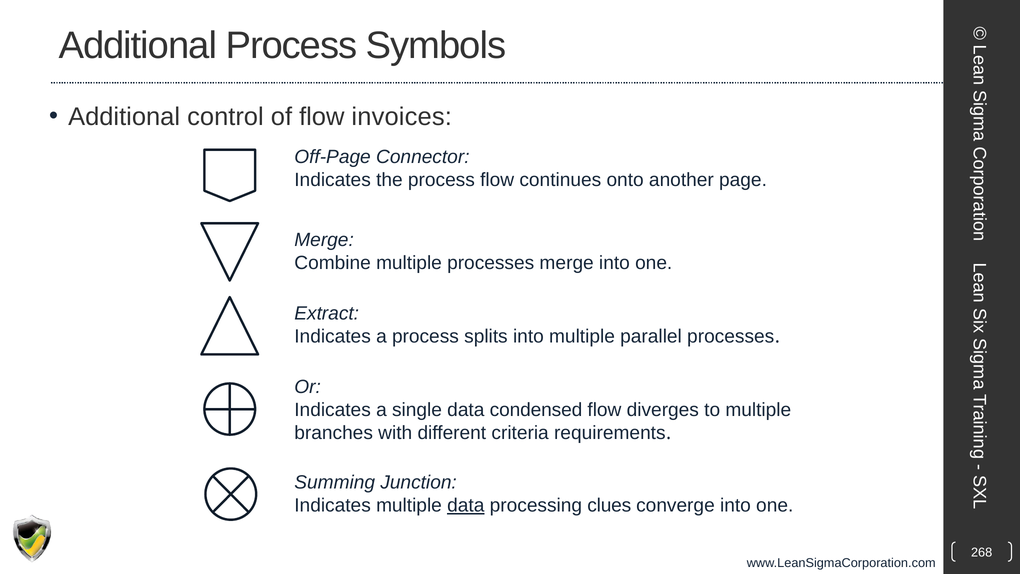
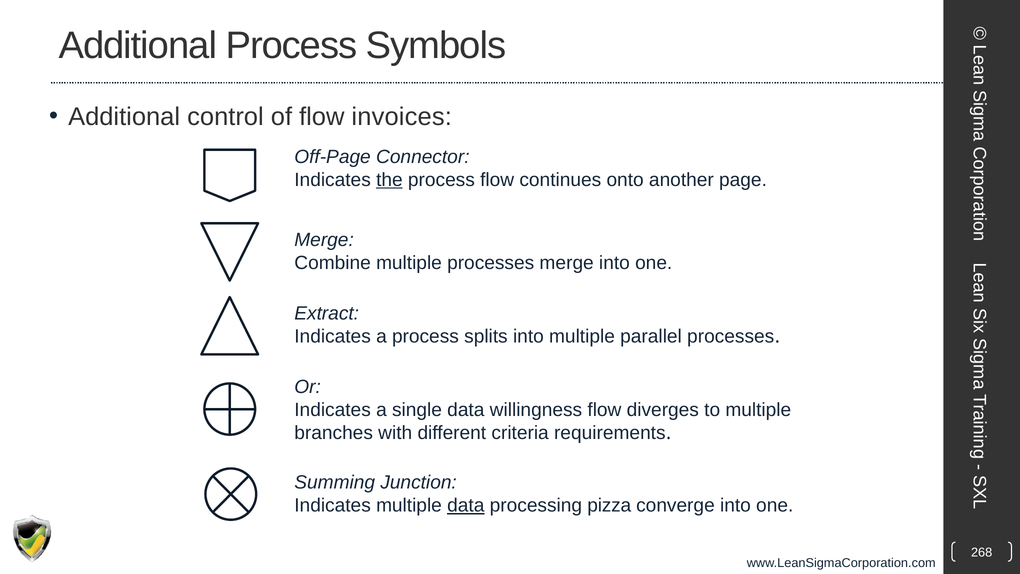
the underline: none -> present (389, 180)
condensed: condensed -> willingness (536, 410)
clues: clues -> pizza (609, 505)
